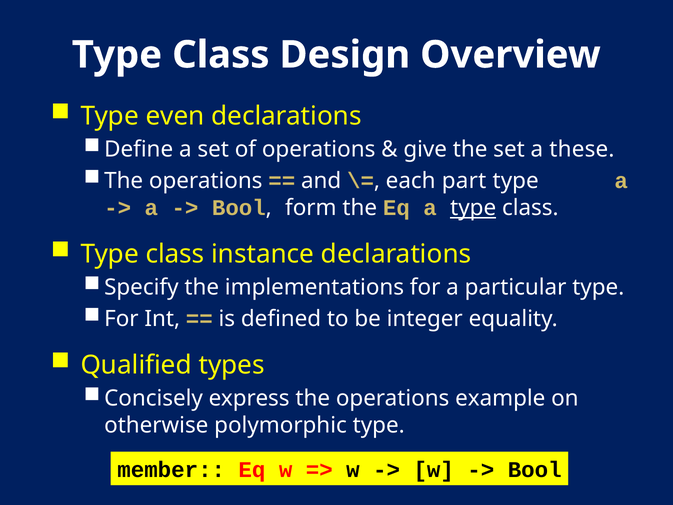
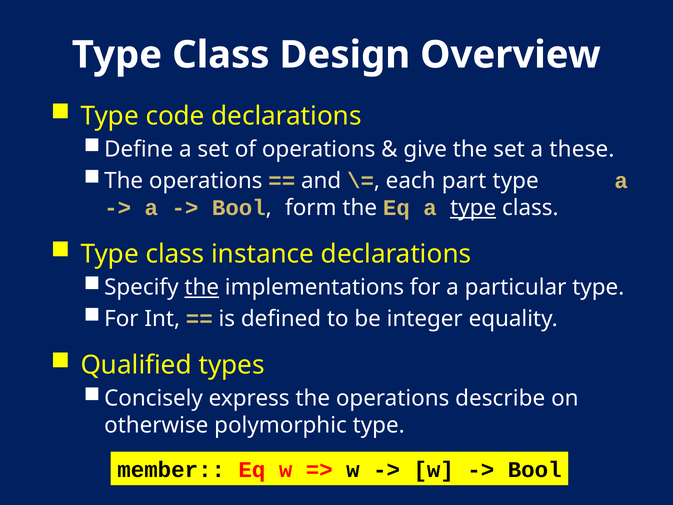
even: even -> code (175, 116)
the underline: none -> present (202, 287)
example: example -> describe (500, 398)
